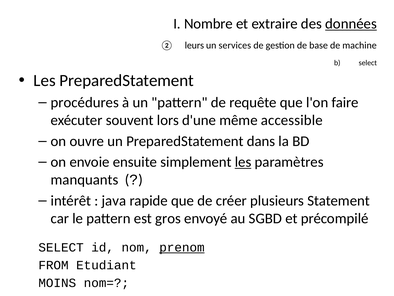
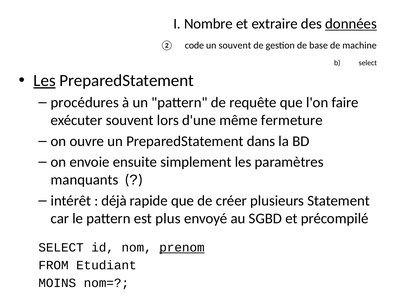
leurs: leurs -> code (194, 45)
un services: services -> souvent (235, 45)
Les underline: none -> present (45, 80)
accessible: accessible -> fermeture (292, 120)
les underline: present -> none (243, 162)
java: java -> déjà (114, 200)
gros: gros -> plus (168, 218)
